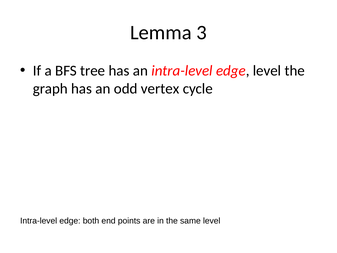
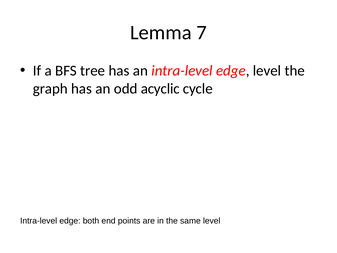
3: 3 -> 7 (202, 33)
vertex: vertex -> acyclic (160, 89)
